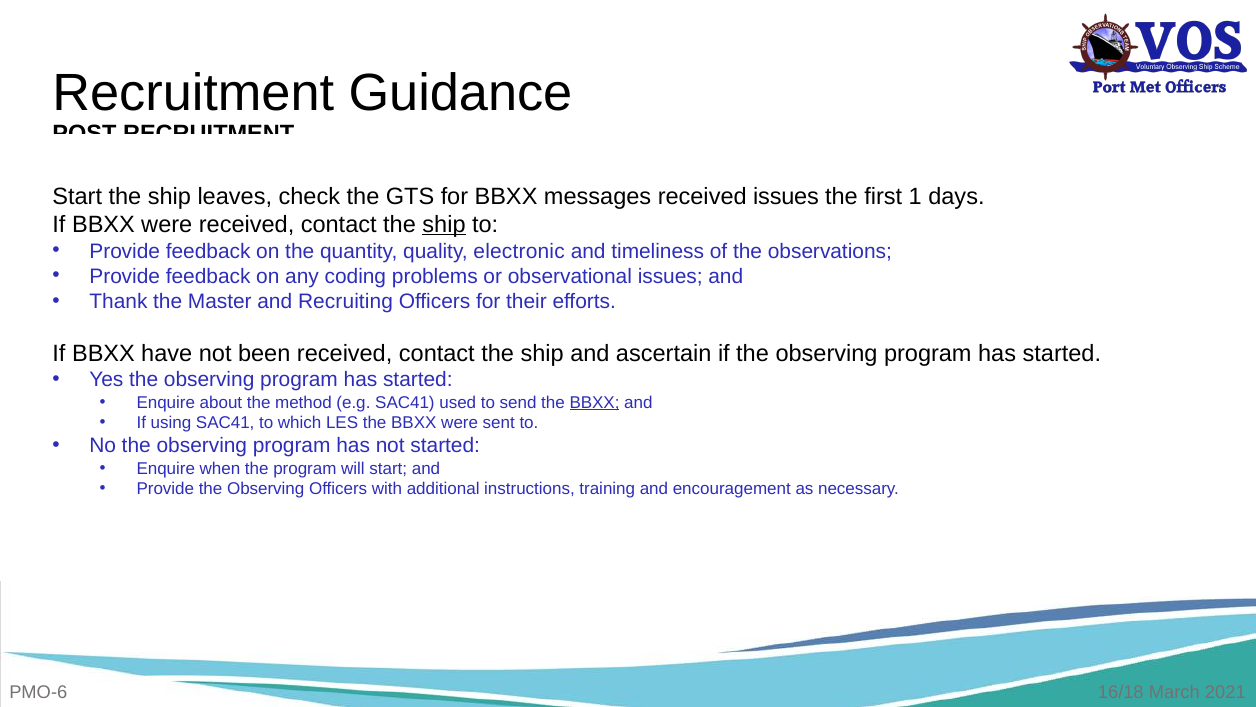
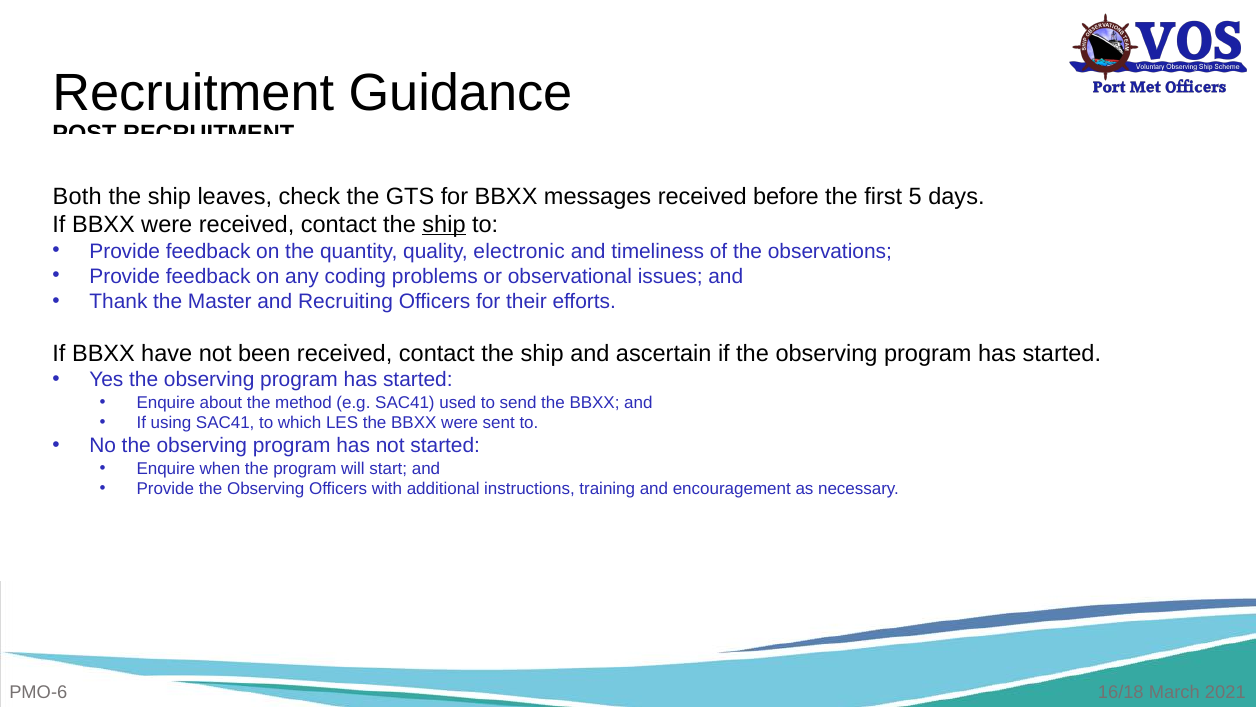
Start: Start -> Both (77, 196)
received issues: issues -> before (786, 196)
1: 1 -> 5 (915, 196)
BBXX underline: present -> none (594, 402)
